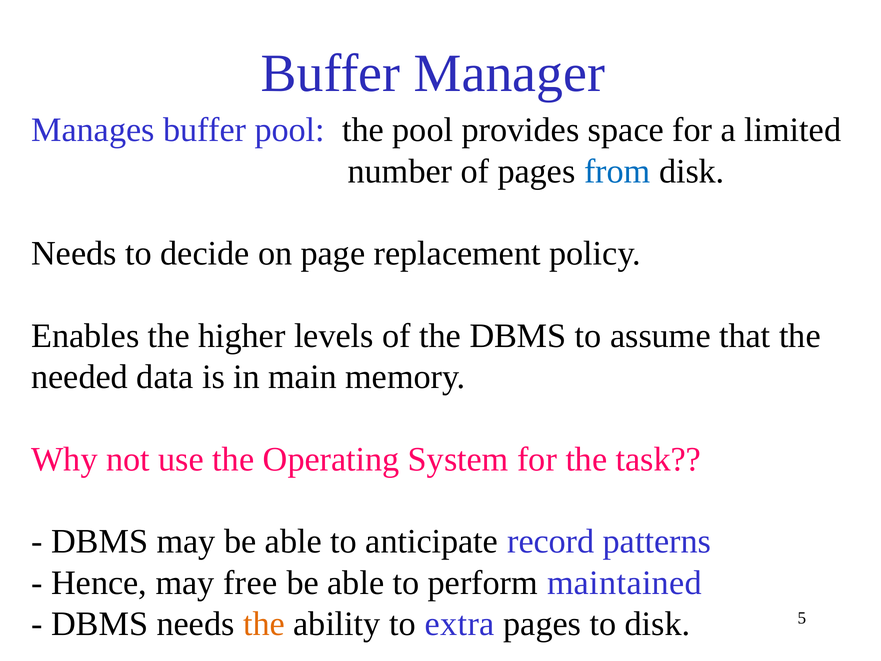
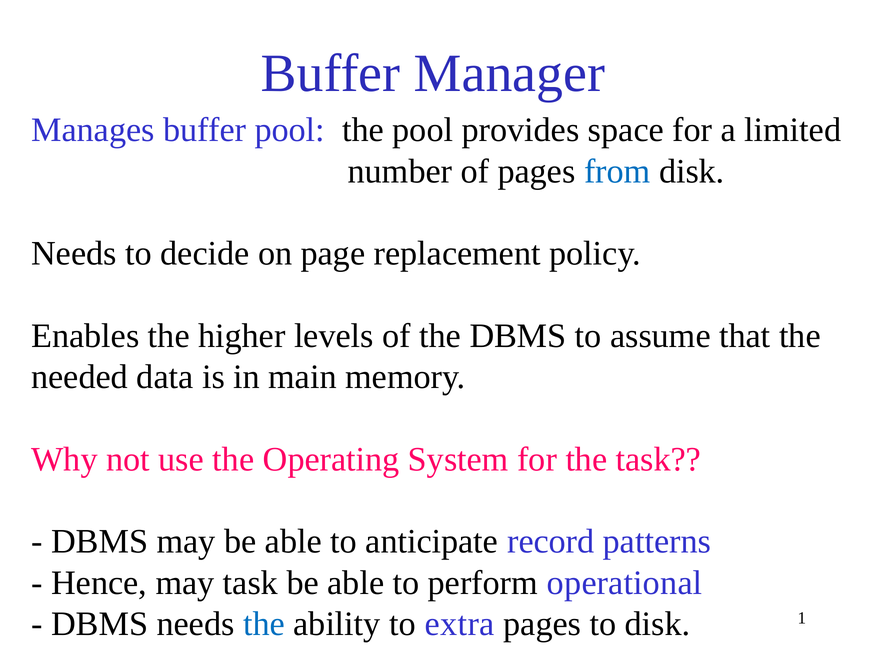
may free: free -> task (250, 583)
maintained: maintained -> operational (625, 583)
the colour: orange -> blue (264, 624)
5: 5 -> 1 (802, 618)
